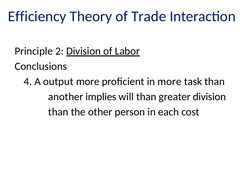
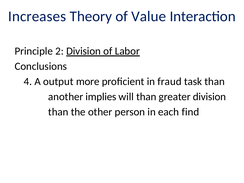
Efficiency: Efficiency -> Increases (37, 16)
Trade: Trade -> Value (149, 16)
in more: more -> fraud (170, 82)
cost: cost -> find (190, 112)
